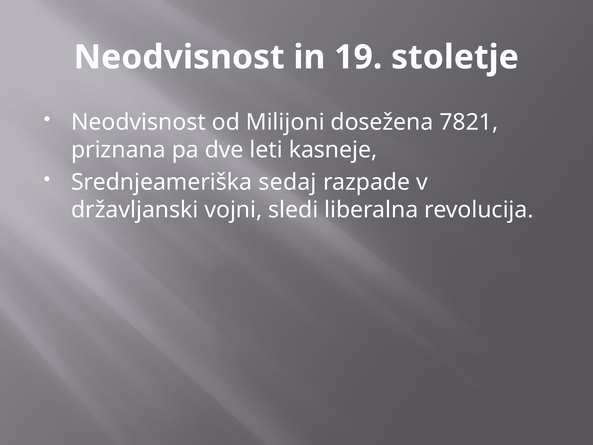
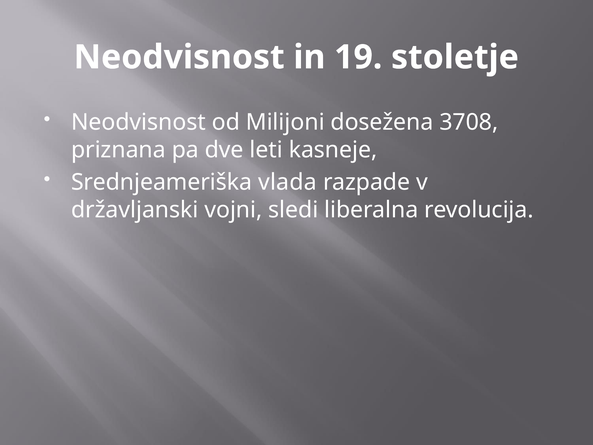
7821: 7821 -> 3708 (469, 122)
sedaj: sedaj -> vlada (288, 182)
